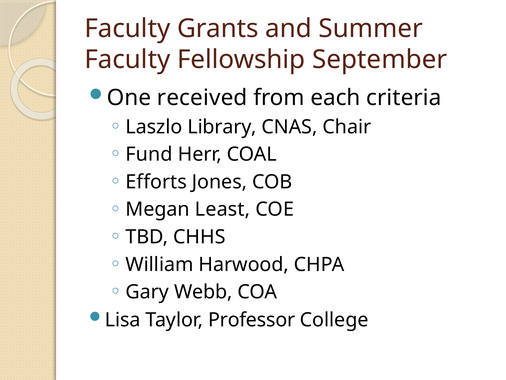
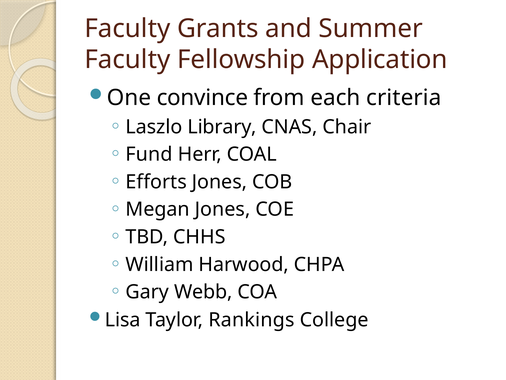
September: September -> Application (380, 60)
received: received -> convince (202, 98)
Megan Least: Least -> Jones (223, 209)
Professor: Professor -> Rankings (251, 319)
